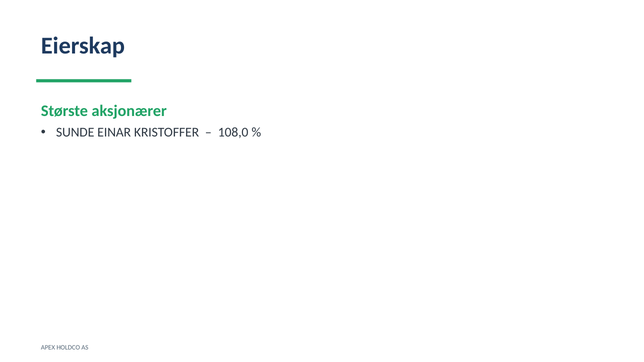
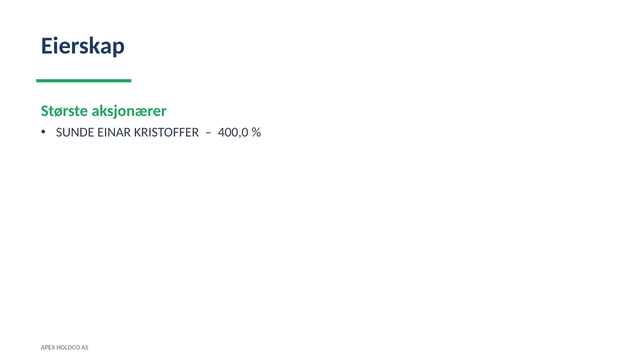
108,0: 108,0 -> 400,0 (233, 132)
